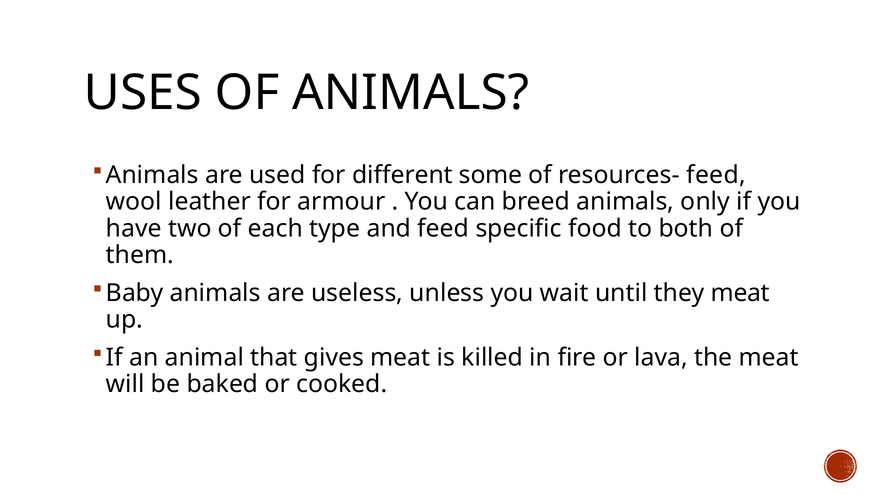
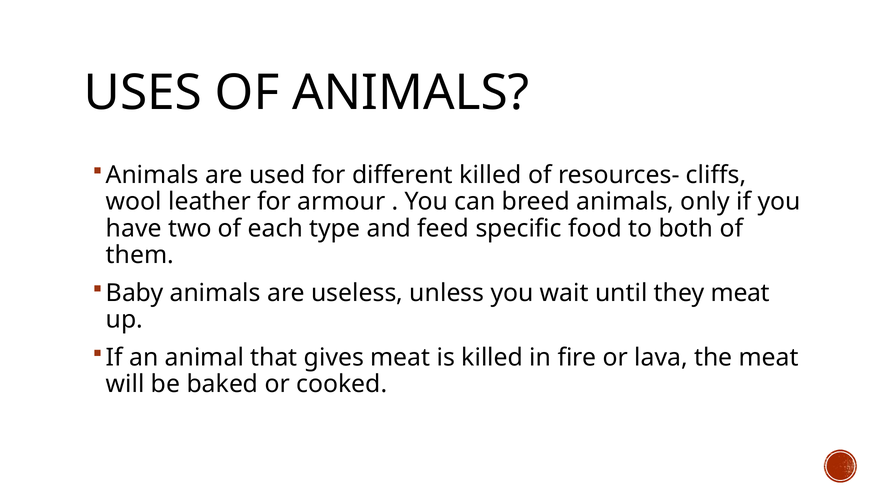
different some: some -> killed (490, 175)
resources- feed: feed -> cliffs (716, 175)
